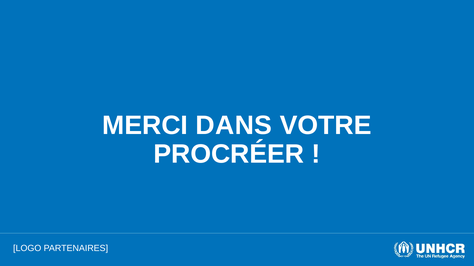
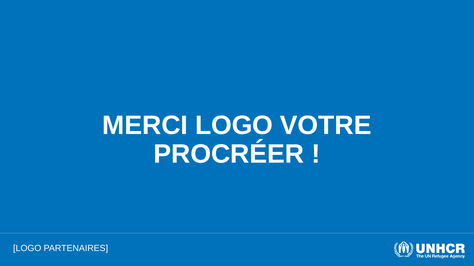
MERCI DANS: DANS -> LOGO (234, 126)
